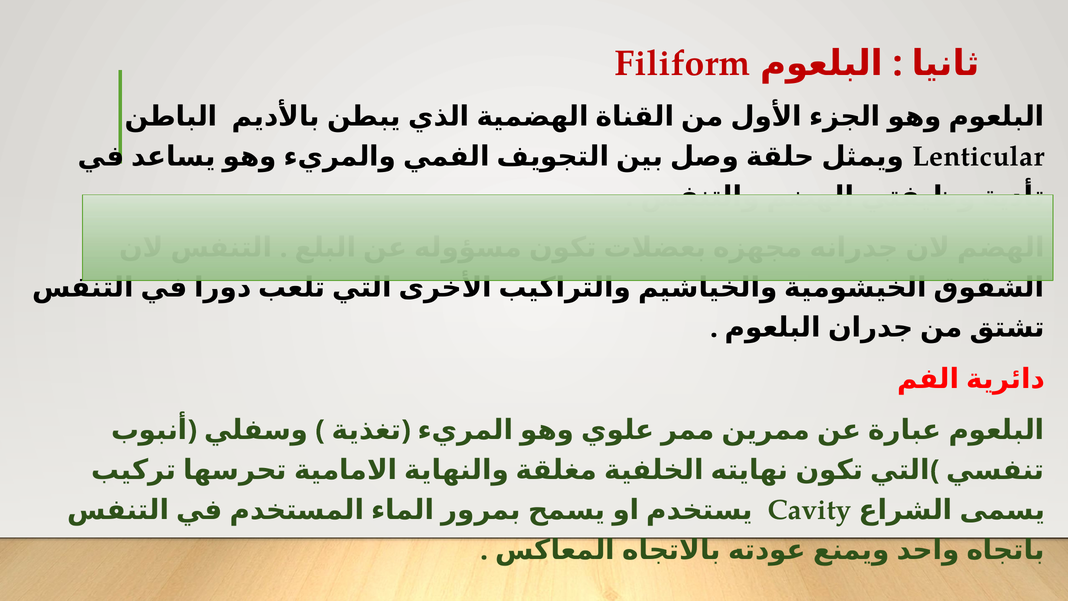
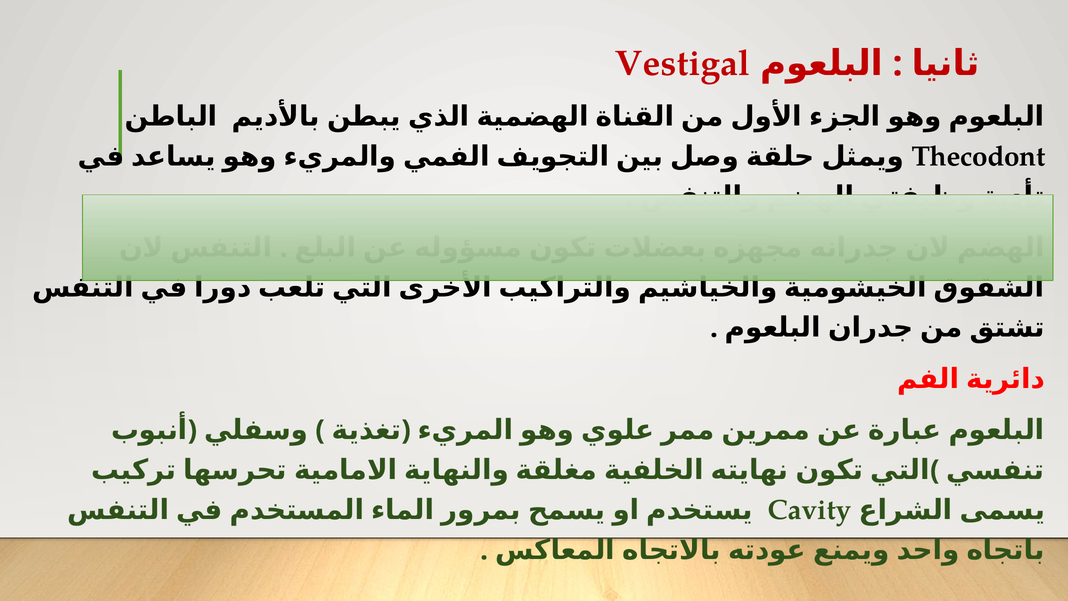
Filiform: Filiform -> Vestigal (683, 64)
Lenticular: Lenticular -> Thecodont (979, 156)
